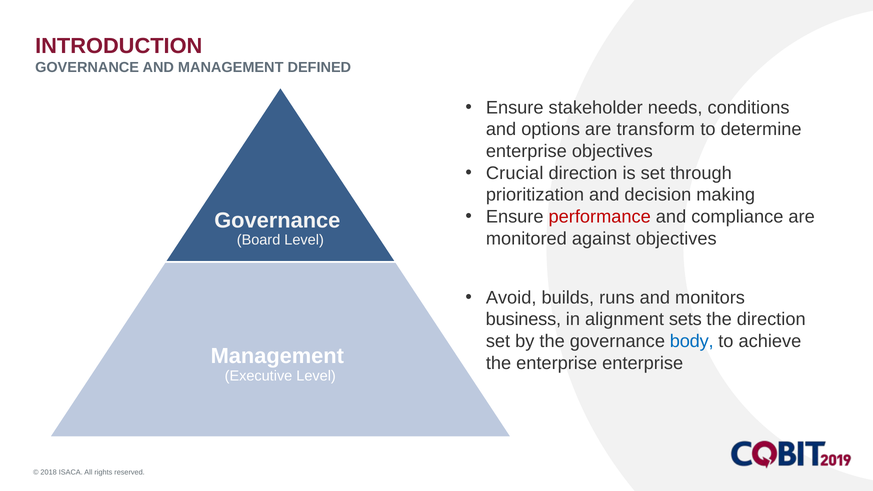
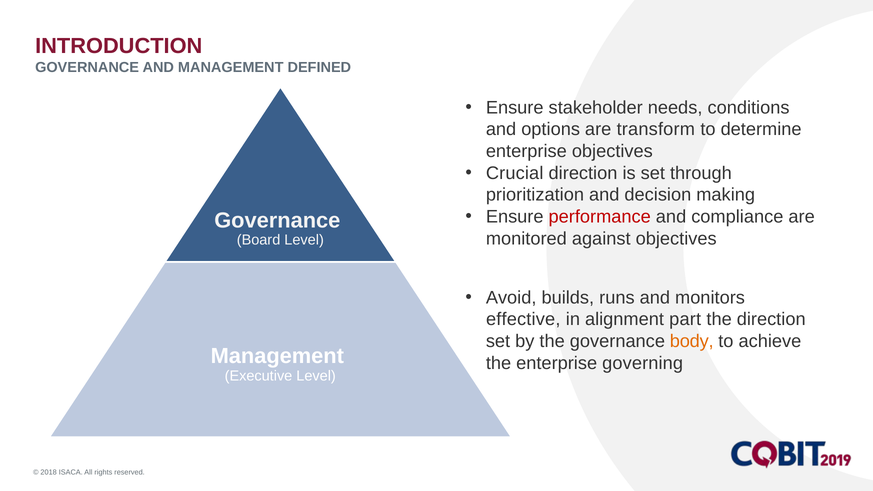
business: business -> effective (523, 320)
sets: sets -> part (685, 320)
body colour: blue -> orange (692, 341)
enterprise enterprise: enterprise -> governing (643, 363)
